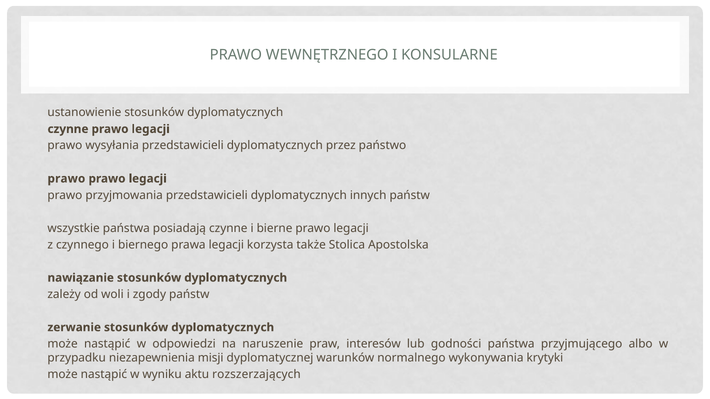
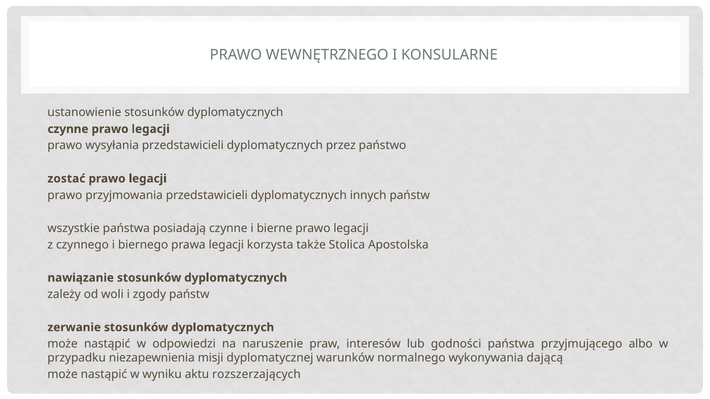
prawo: prawo -> zostać (66, 179)
krytyki: krytyki -> dającą (545, 358)
